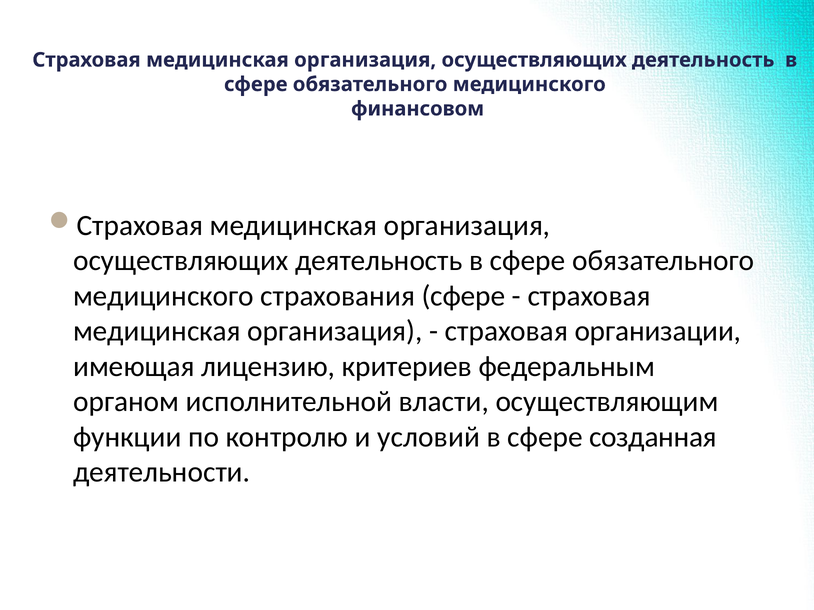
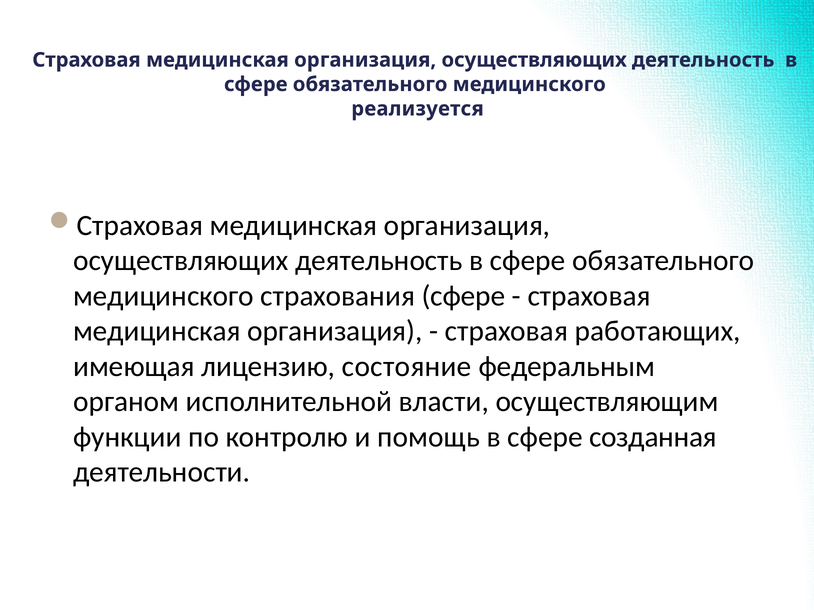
финансовом: финансовом -> реализуется (417, 109)
организации: организации -> работающих (658, 331)
критериев: критериев -> состояние (407, 367)
условий: условий -> помощь (429, 437)
